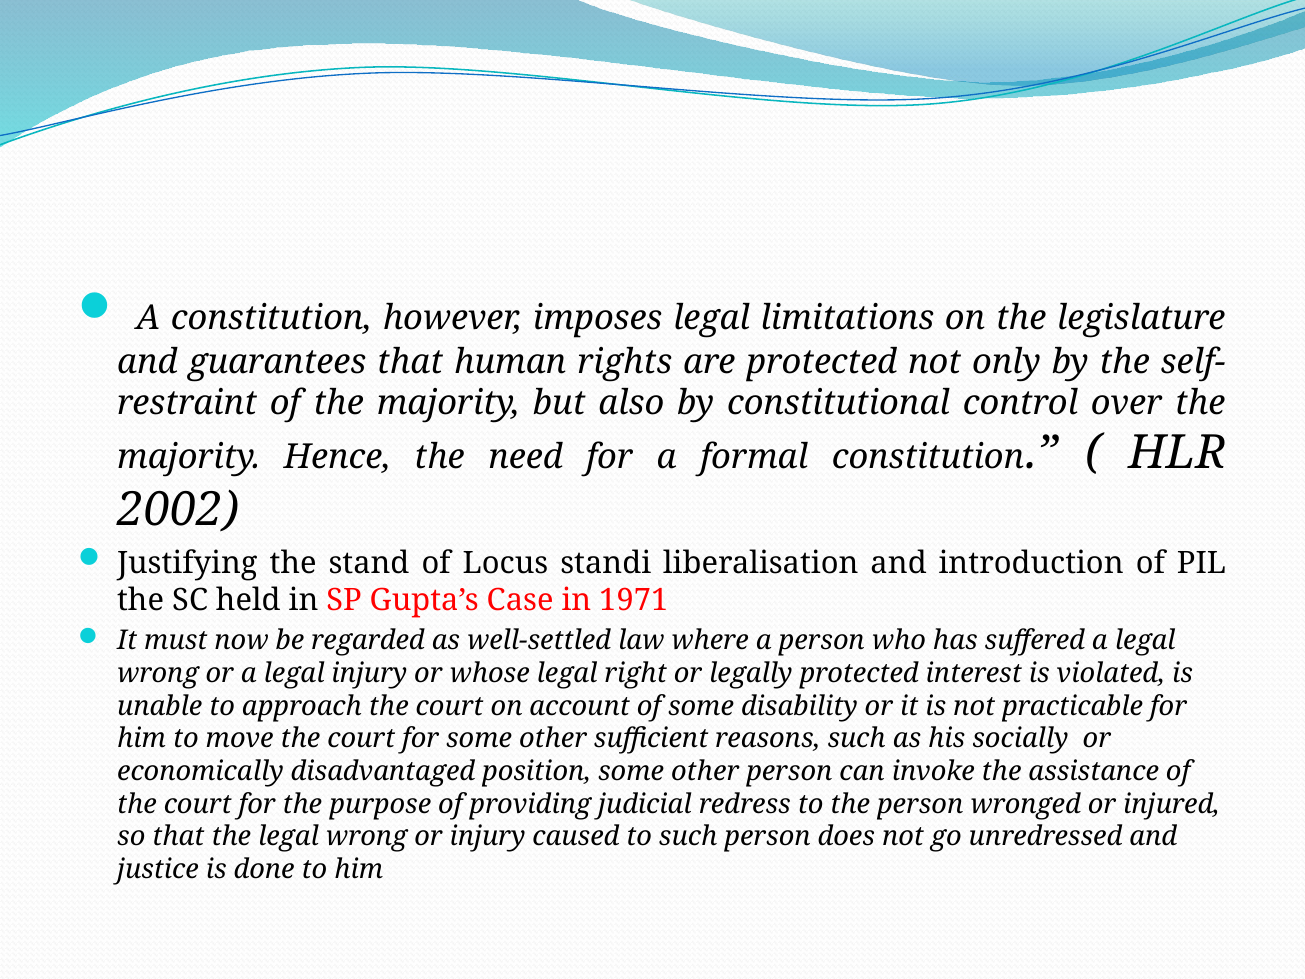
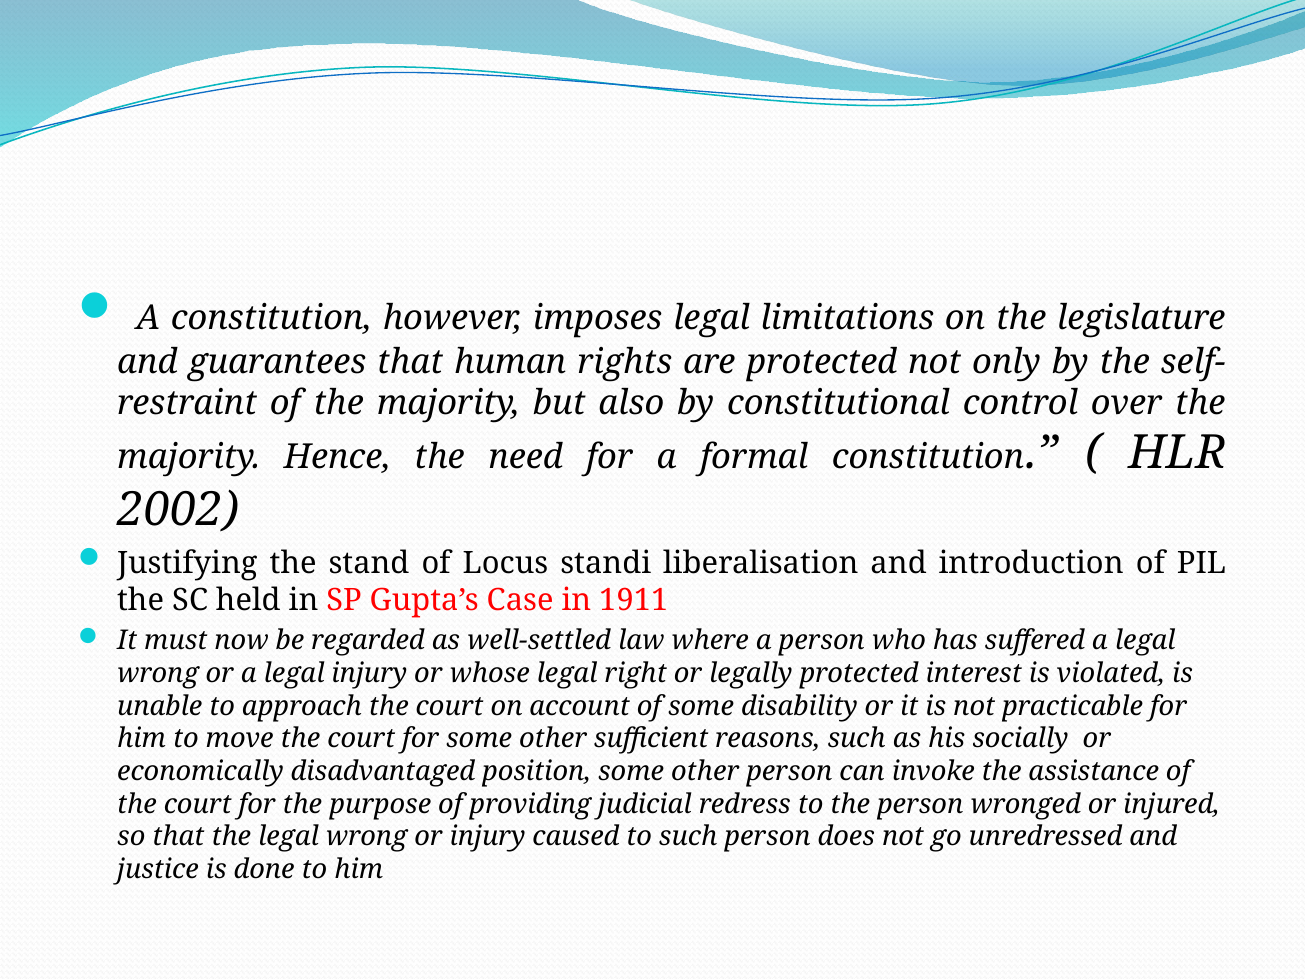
1971: 1971 -> 1911 (634, 600)
